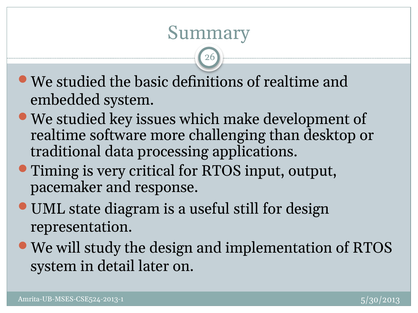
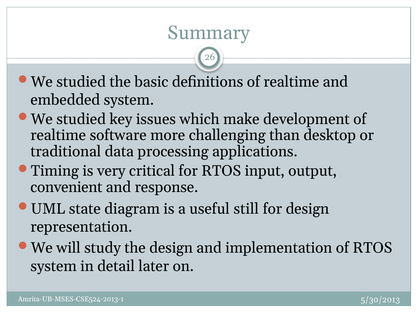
pacemaker: pacemaker -> convenient (66, 188)
